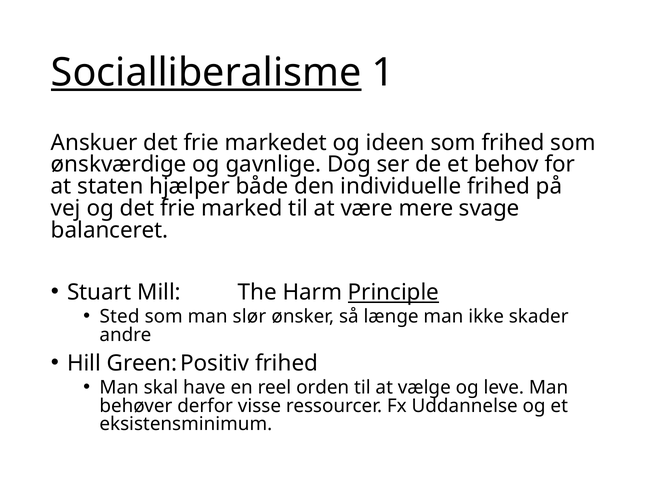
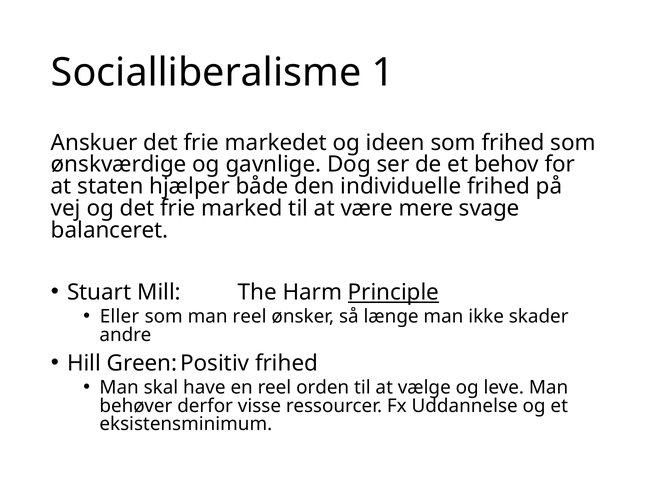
Socialliberalisme underline: present -> none (206, 72)
Sted: Sted -> Eller (120, 316)
man slør: slør -> reel (250, 316)
